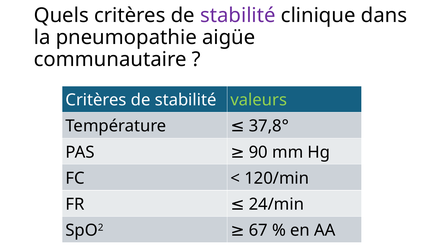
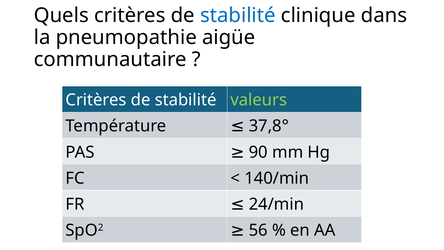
stabilité colour: purple -> blue (238, 15)
120/min: 120/min -> 140/min (277, 178)
67: 67 -> 56 (258, 230)
